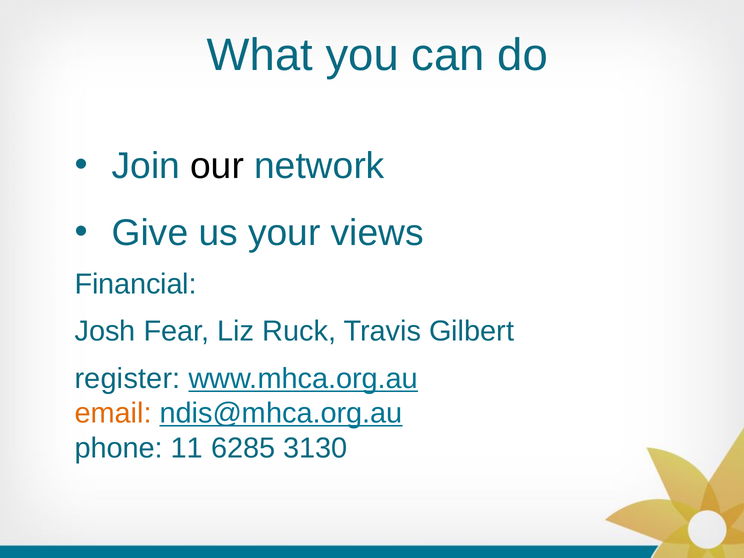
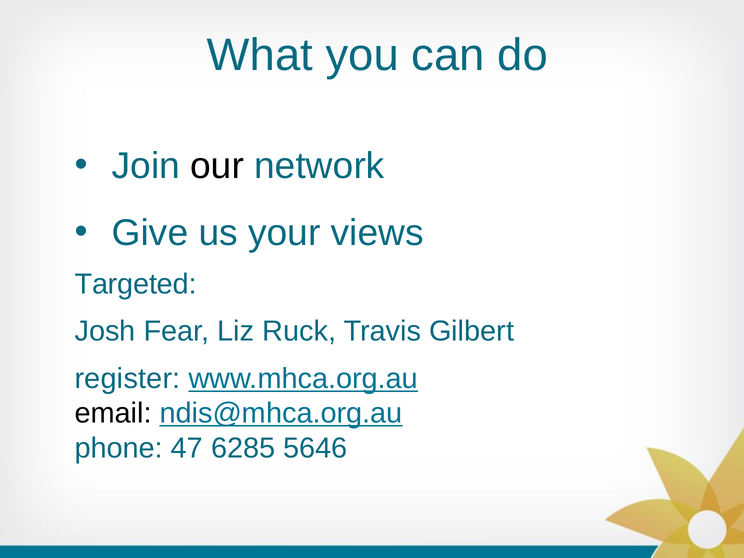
Financial: Financial -> Targeted (136, 284)
email colour: orange -> black (113, 413)
11: 11 -> 47 (187, 448)
3130: 3130 -> 5646 (315, 448)
